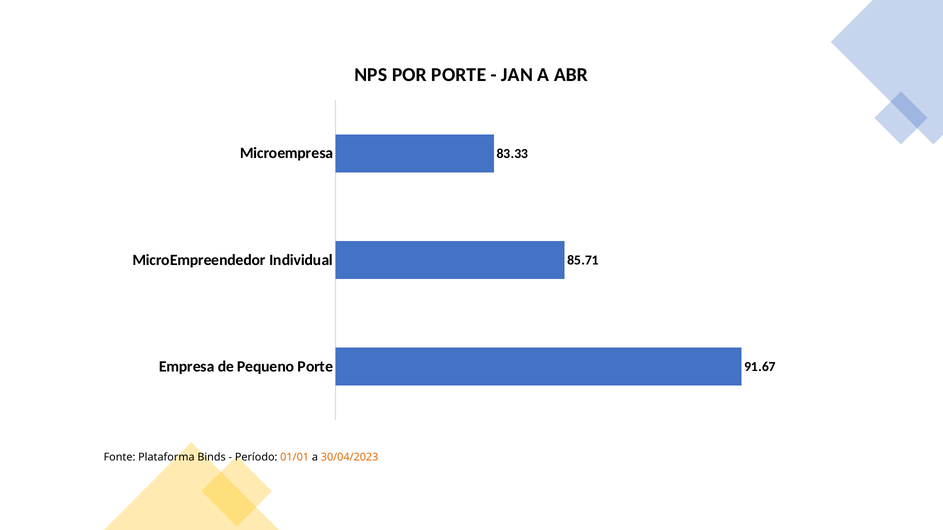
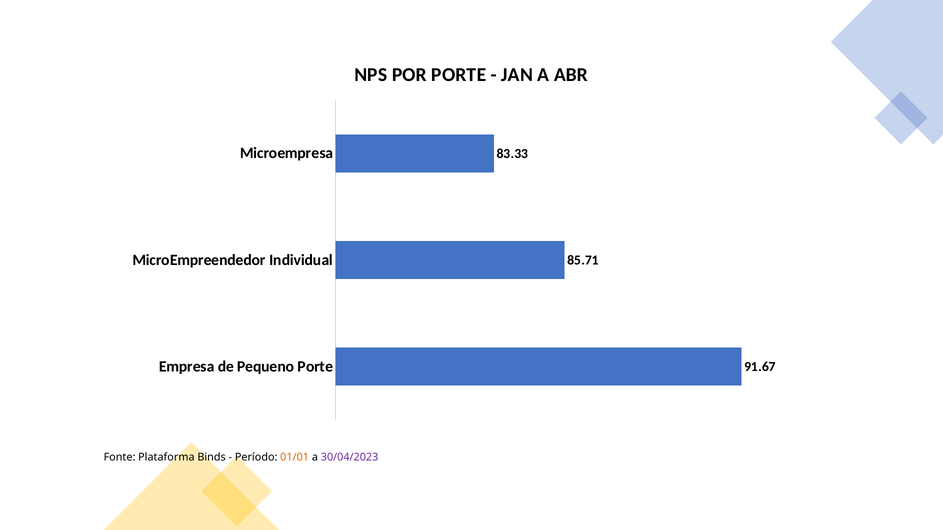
30/04/2023 colour: orange -> purple (350, 457)
